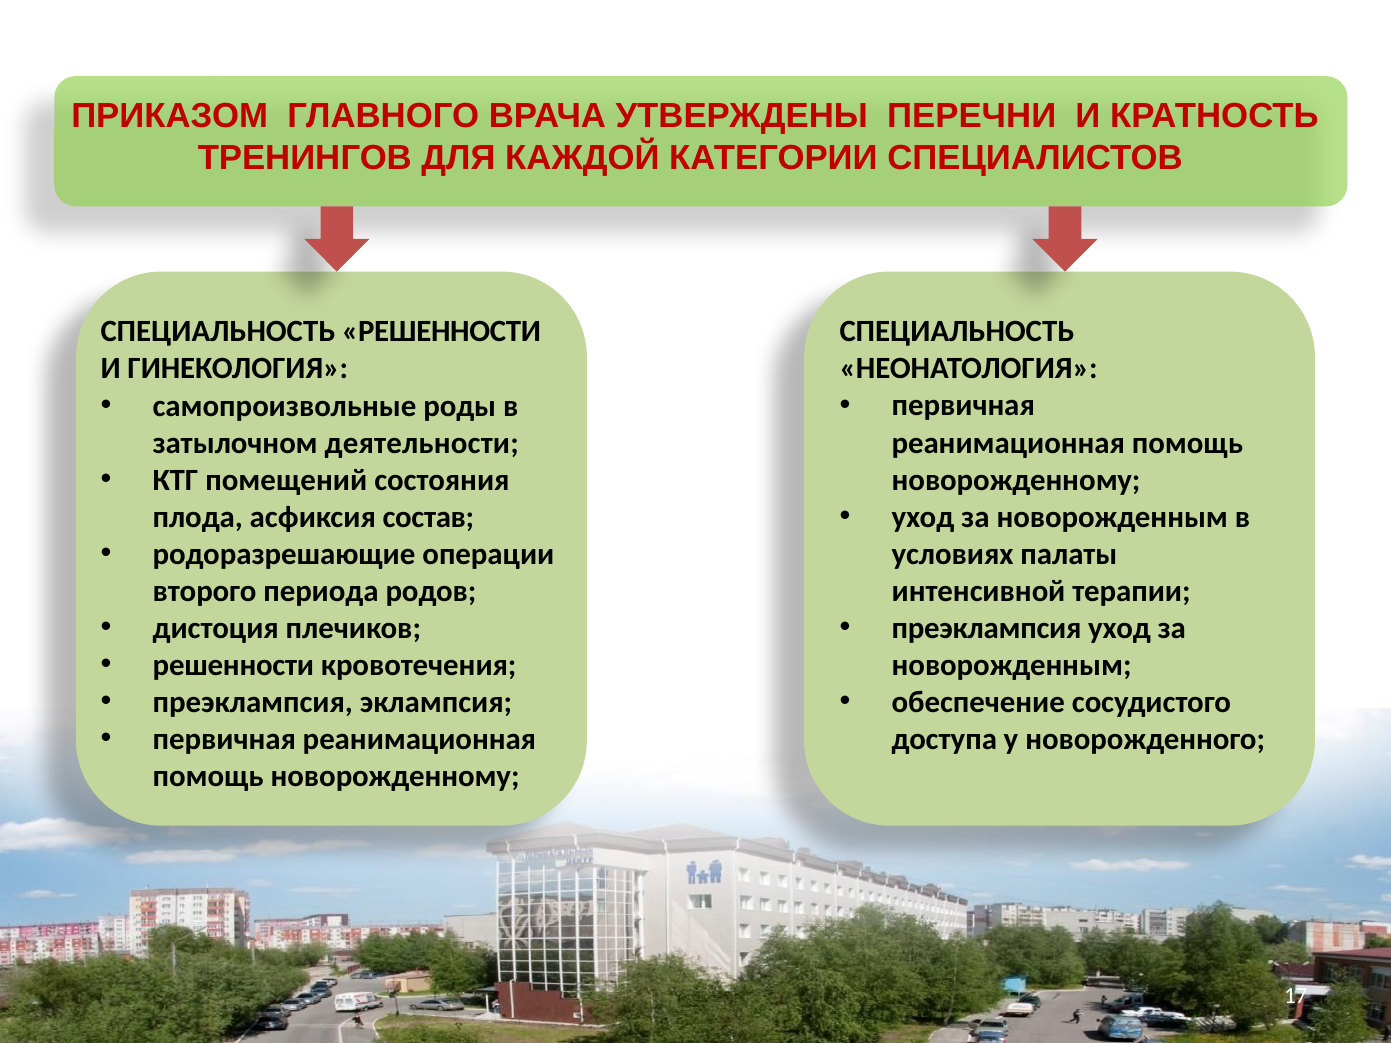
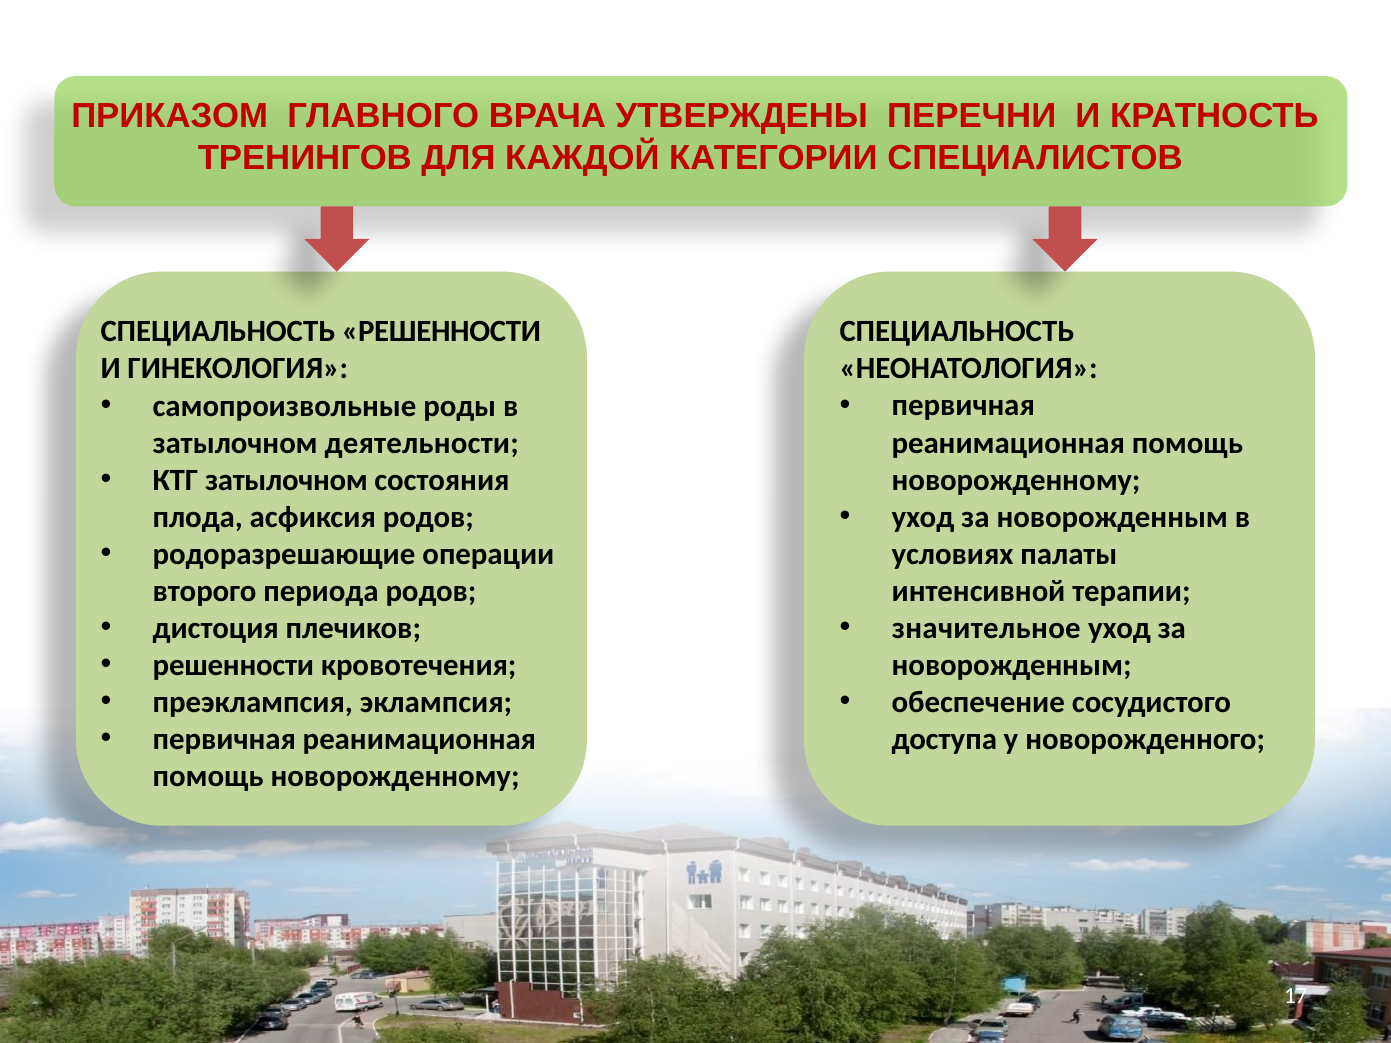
КТГ помещений: помещений -> затылочном (286, 480)
асфиксия состав: состав -> родов (428, 517)
преэклампсия: преэклампсия -> значительное (986, 628)
